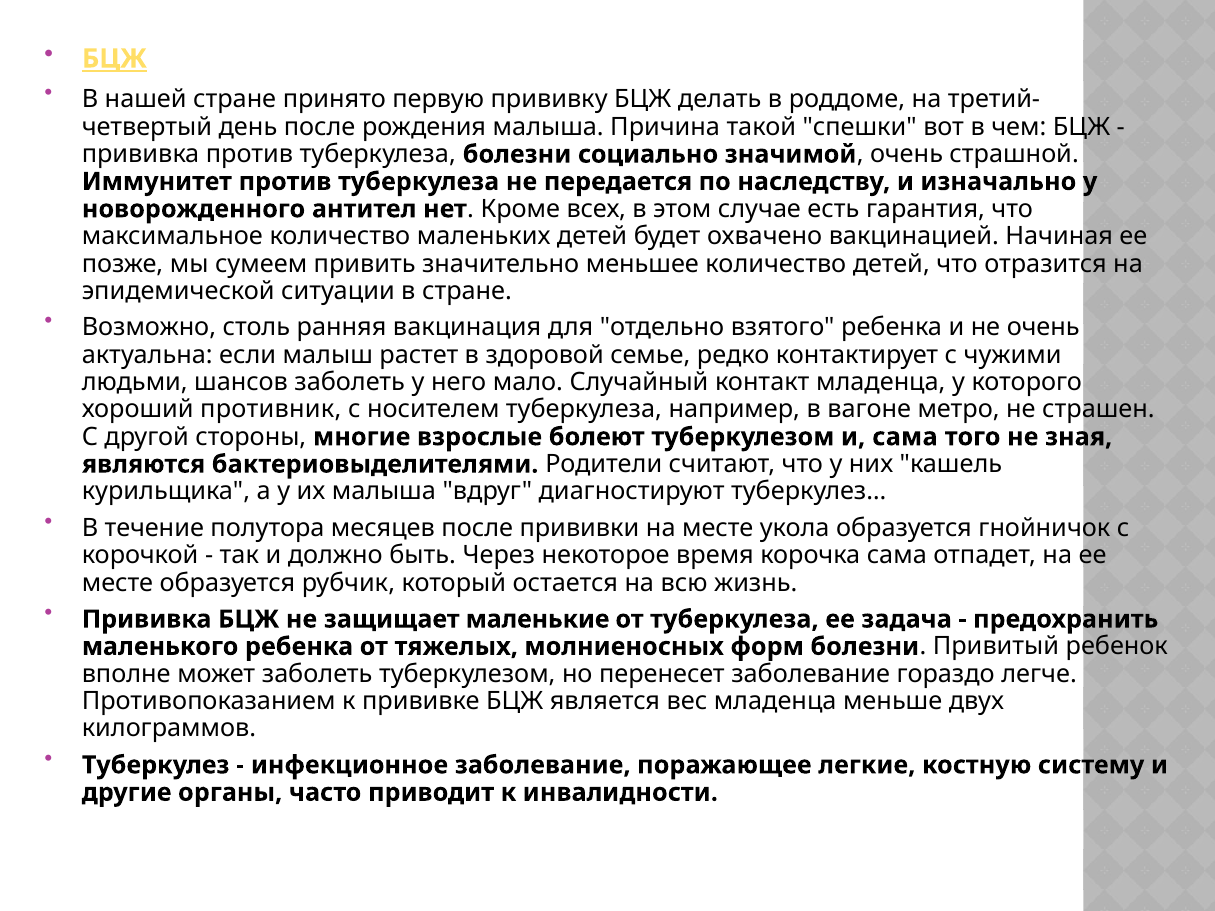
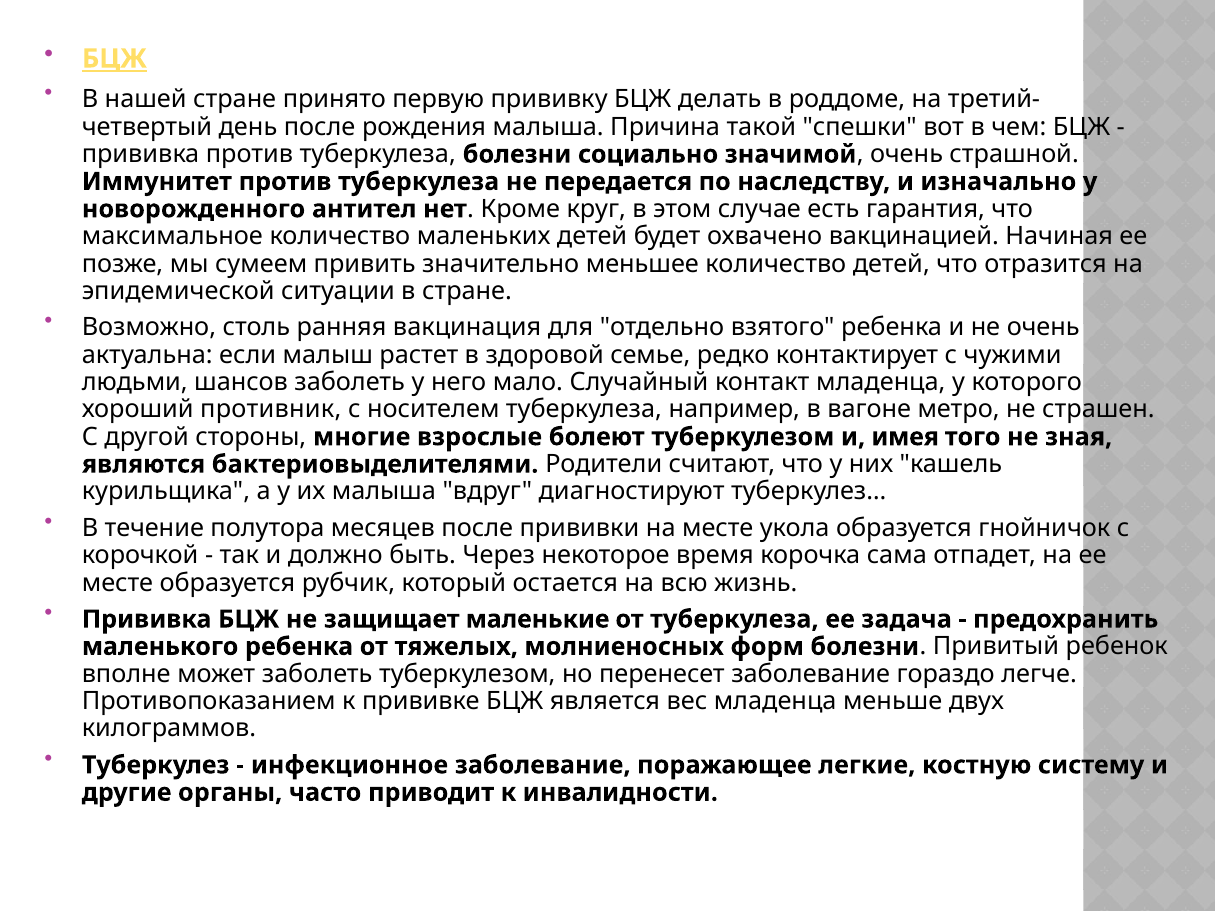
всех: всех -> круг (596, 209)
и сама: сама -> имея (905, 437)
